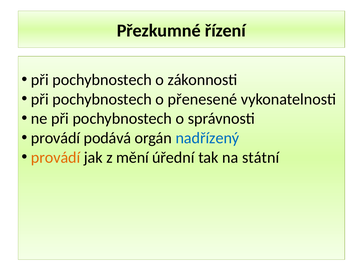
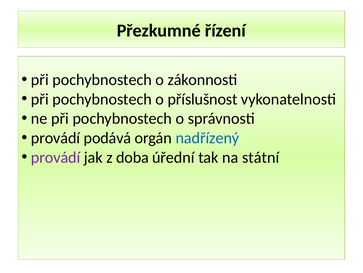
přenesené: přenesené -> příslušnost (203, 99)
provádí colour: orange -> purple (56, 157)
mění: mění -> doba (132, 157)
